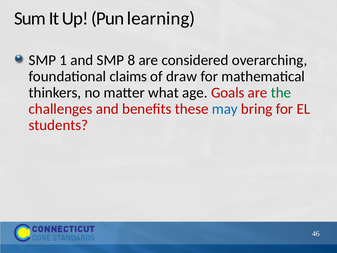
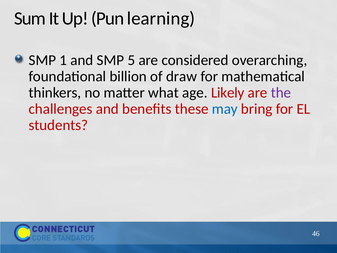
8: 8 -> 5 (131, 60)
claims: claims -> billion (128, 76)
Goals: Goals -> Likely (228, 93)
the colour: green -> purple (281, 93)
